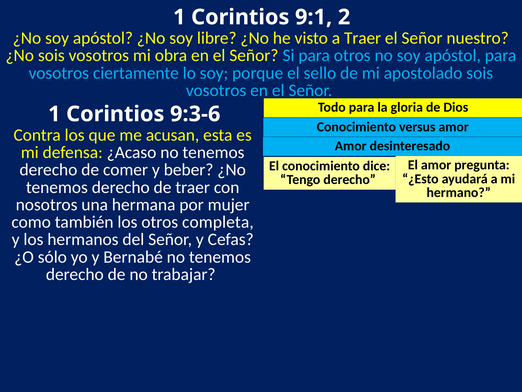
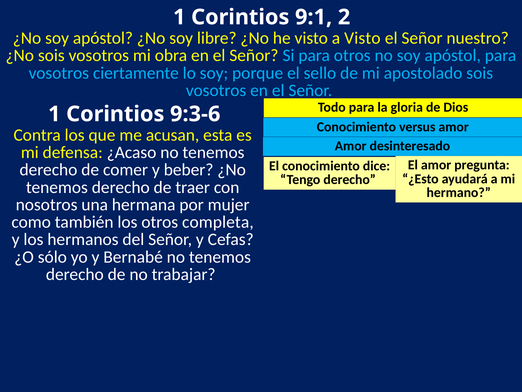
a Traer: Traer -> Visto (362, 38)
